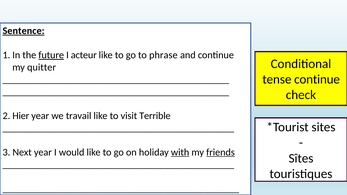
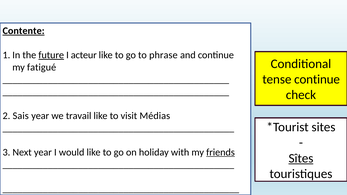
Sentence: Sentence -> Contente (24, 31)
quitter: quitter -> fatigué (42, 67)
Hier: Hier -> Sais (21, 116)
Terrible: Terrible -> Médias (155, 116)
with underline: present -> none (180, 152)
Sîtes underline: none -> present (301, 158)
